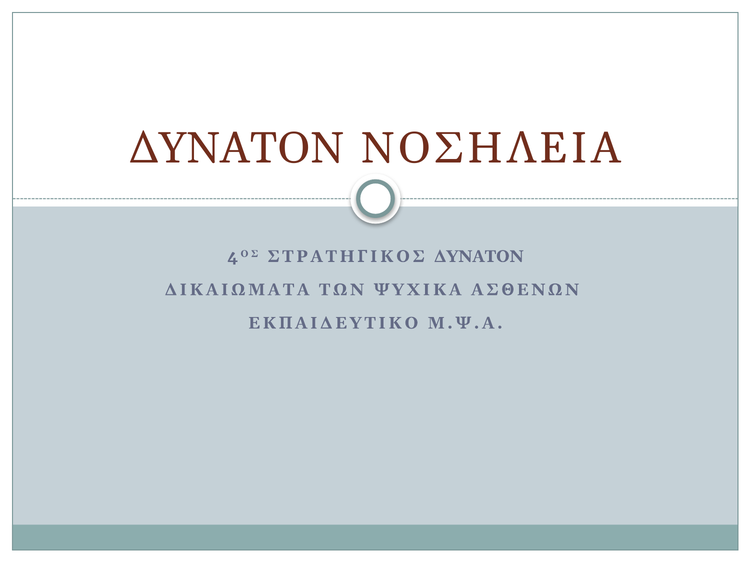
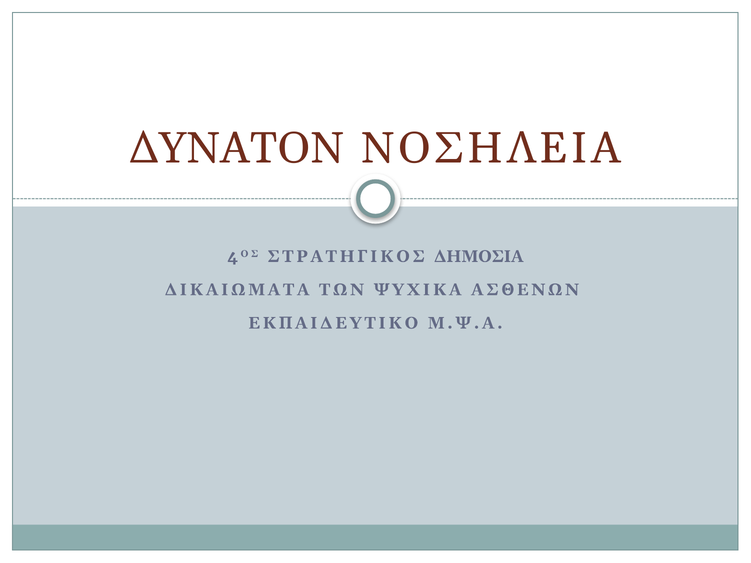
ΔΥΝΑΤΟΝ: ΔΥΝΑΤΟΝ -> ΔΗΜΟΣΙΑ (479, 256)
